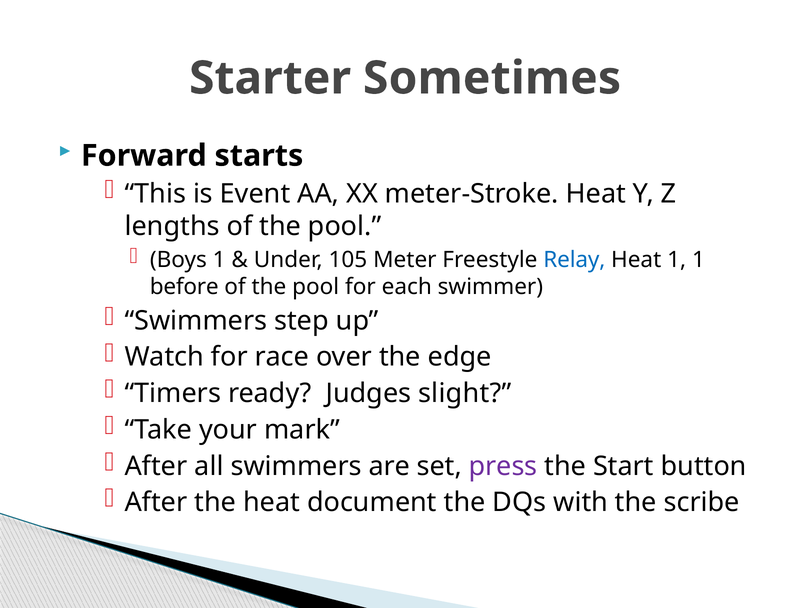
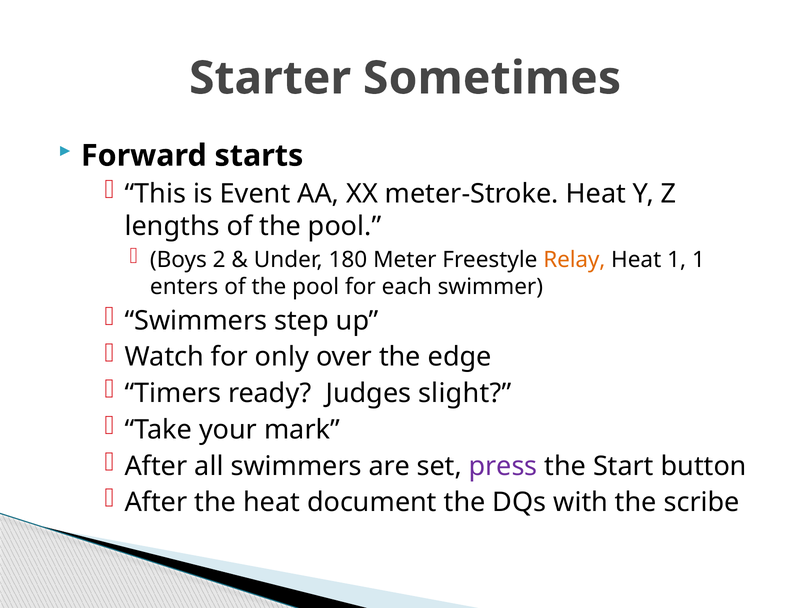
Boys 1: 1 -> 2 (219, 260)
105: 105 -> 180 (348, 260)
Relay colour: blue -> orange (574, 260)
before: before -> enters (184, 287)
race: race -> only (282, 357)
